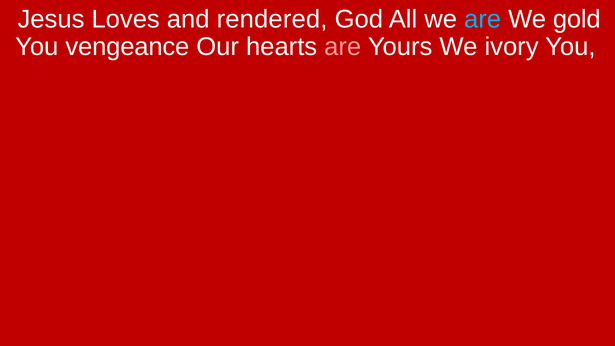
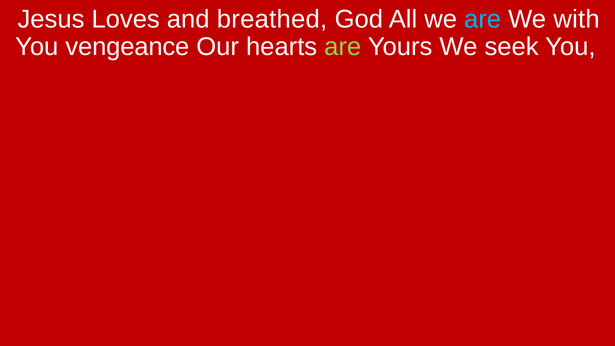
rendered: rendered -> breathed (272, 19)
gold: gold -> with (577, 19)
are colour: pink -> light green (343, 47)
ivory: ivory -> seek (512, 47)
